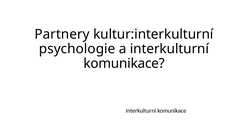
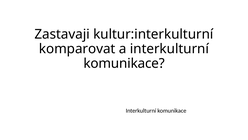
Partnery: Partnery -> Zastavaji (62, 34)
psychologie: psychologie -> komparovat (77, 49)
